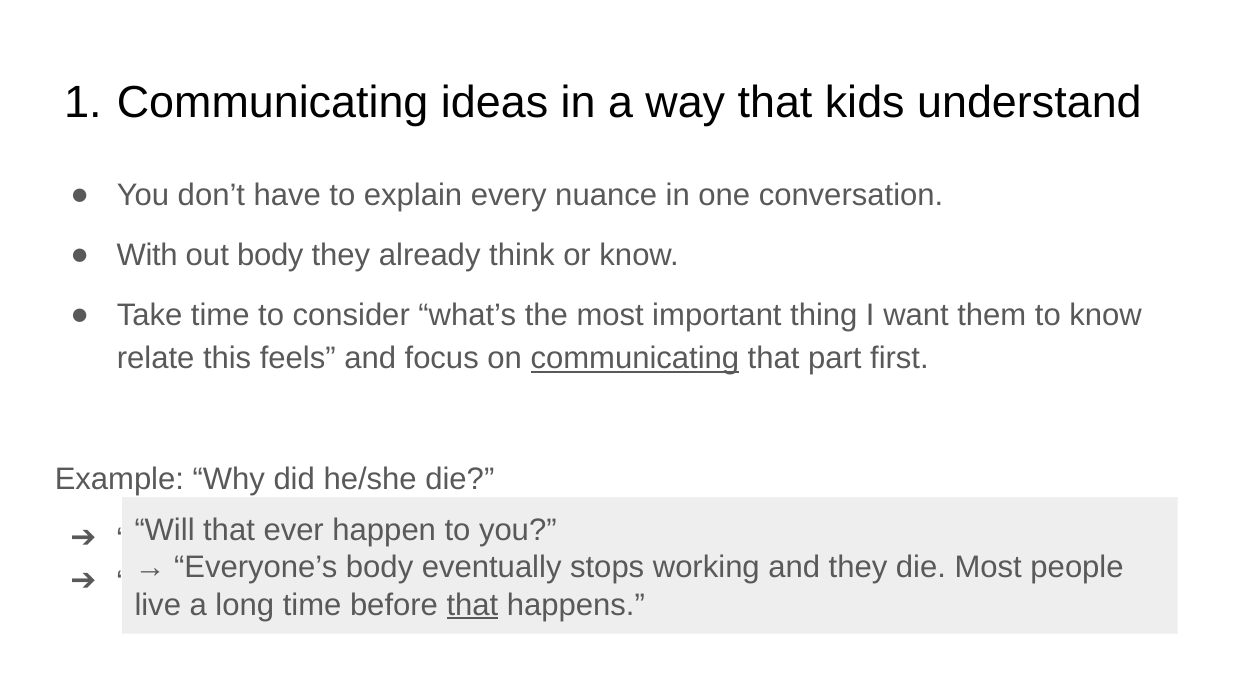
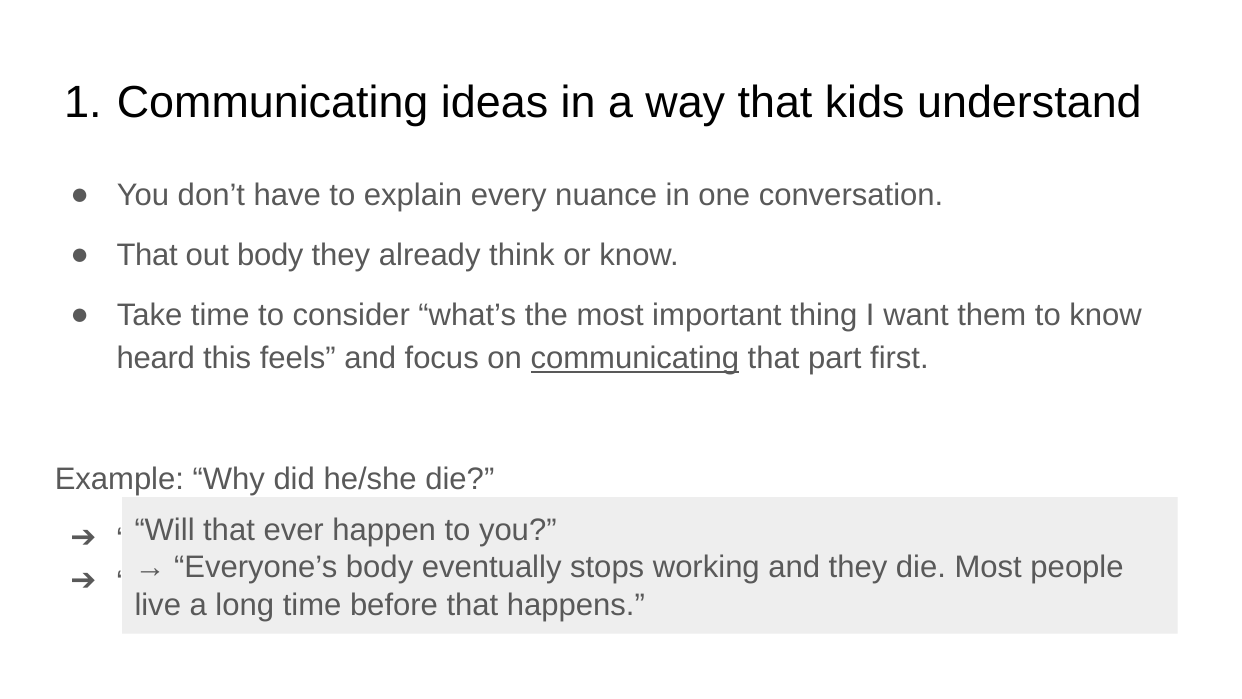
With: With -> That (147, 255)
relate: relate -> heard (156, 358)
that underline: present -> none (472, 604)
